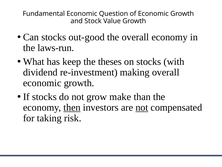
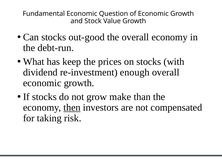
laws-run: laws-run -> debt-run (56, 48)
theses: theses -> prices (110, 61)
making: making -> enough (135, 72)
not underline: present -> none (142, 107)
